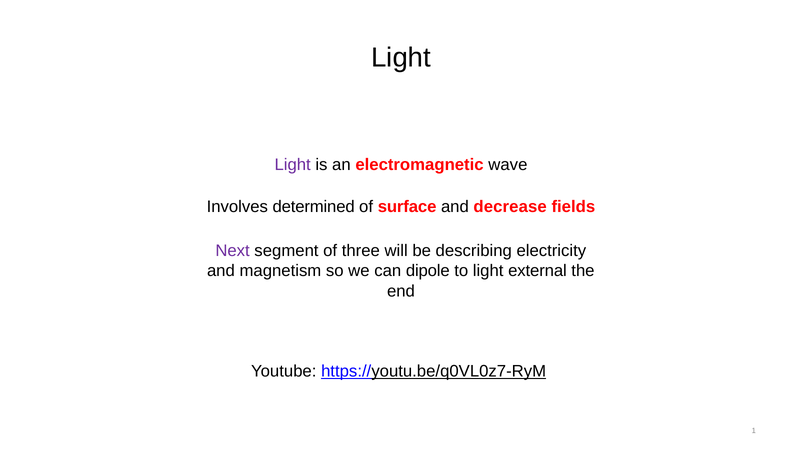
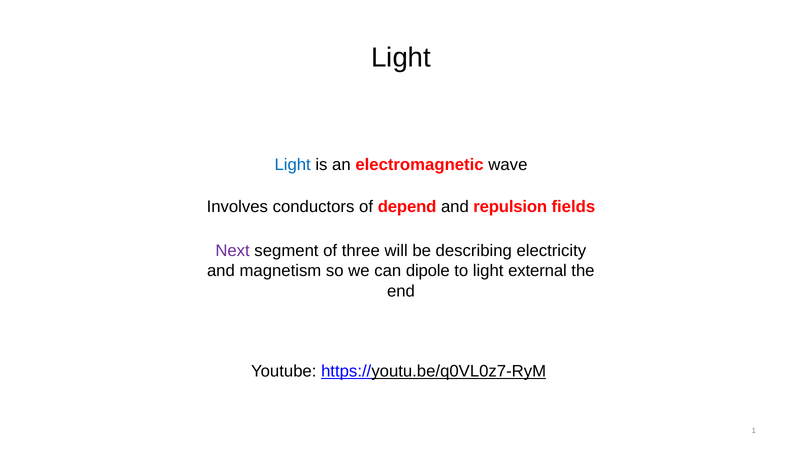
Light colour: purple -> blue (293, 165)
determined: determined -> conductors (314, 207)
surface: surface -> depend (407, 207)
decrease: decrease -> repulsion (510, 207)
